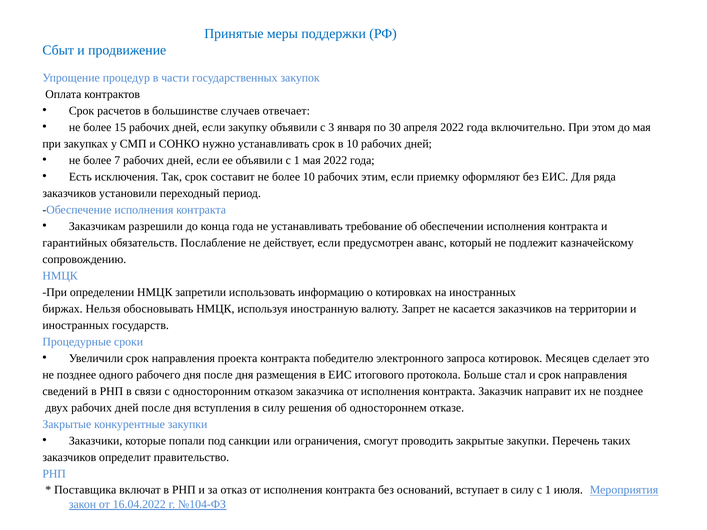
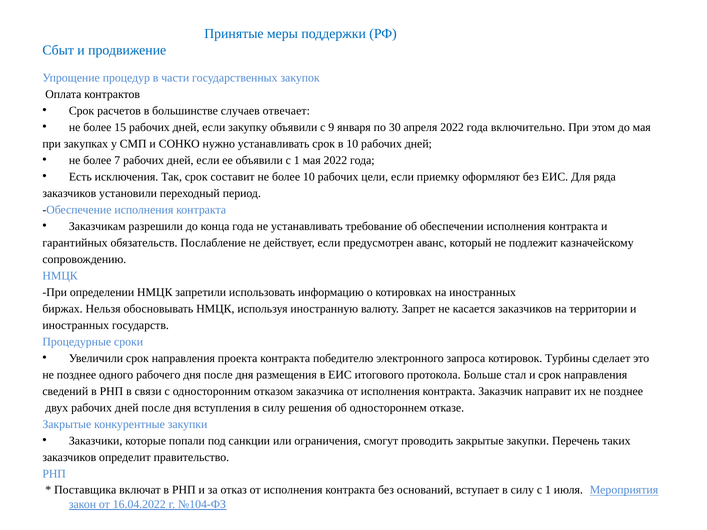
3: 3 -> 9 (331, 127)
этим: этим -> цели (375, 177)
Месяцев: Месяцев -> Турбины (567, 358)
